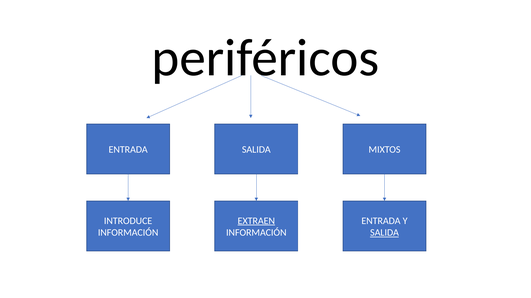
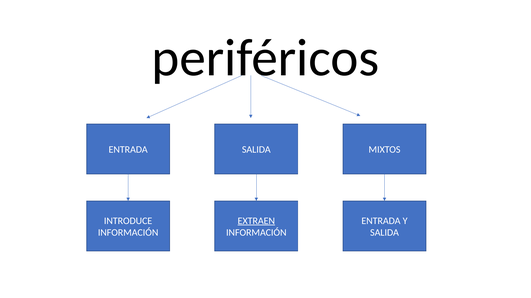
SALIDA underline: present -> none (385, 233)
